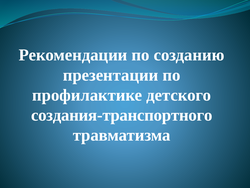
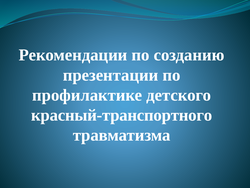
создания-транспортного: создания-транспортного -> красный-транспортного (122, 115)
